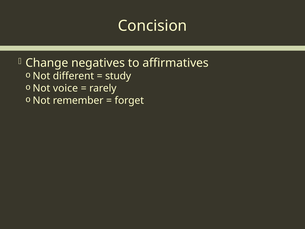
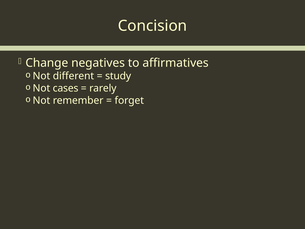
voice: voice -> cases (66, 88)
